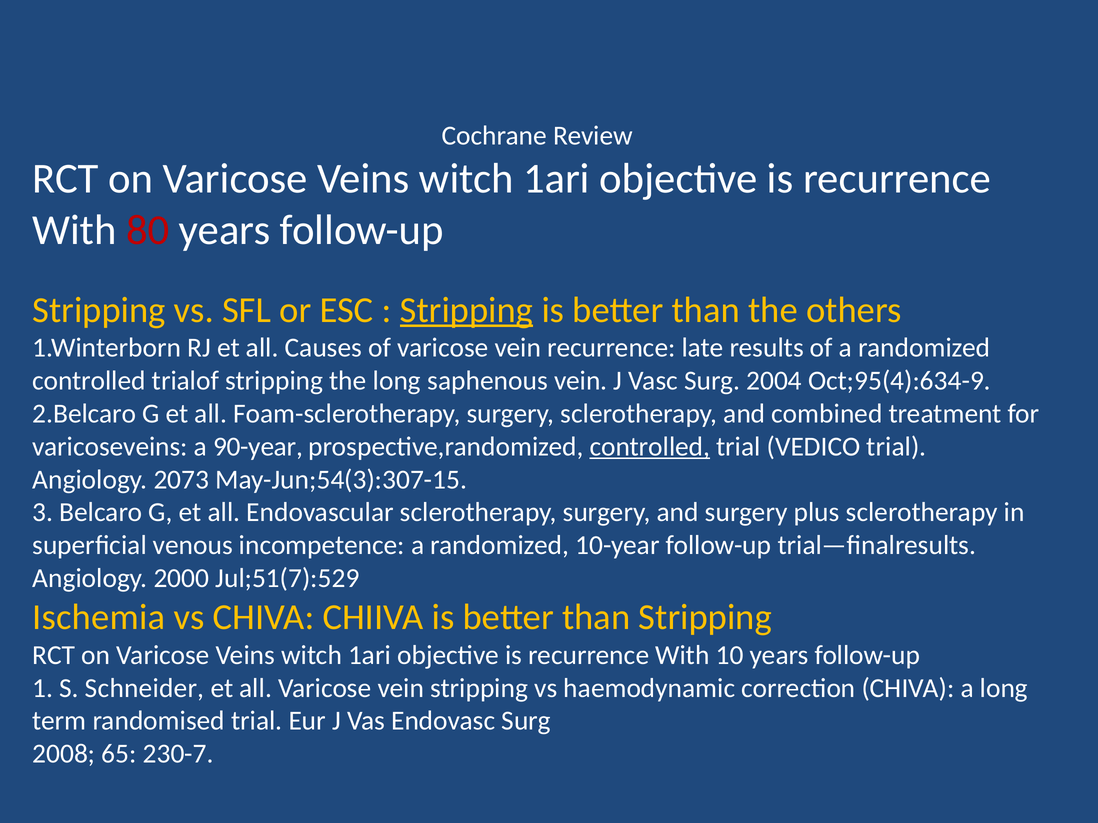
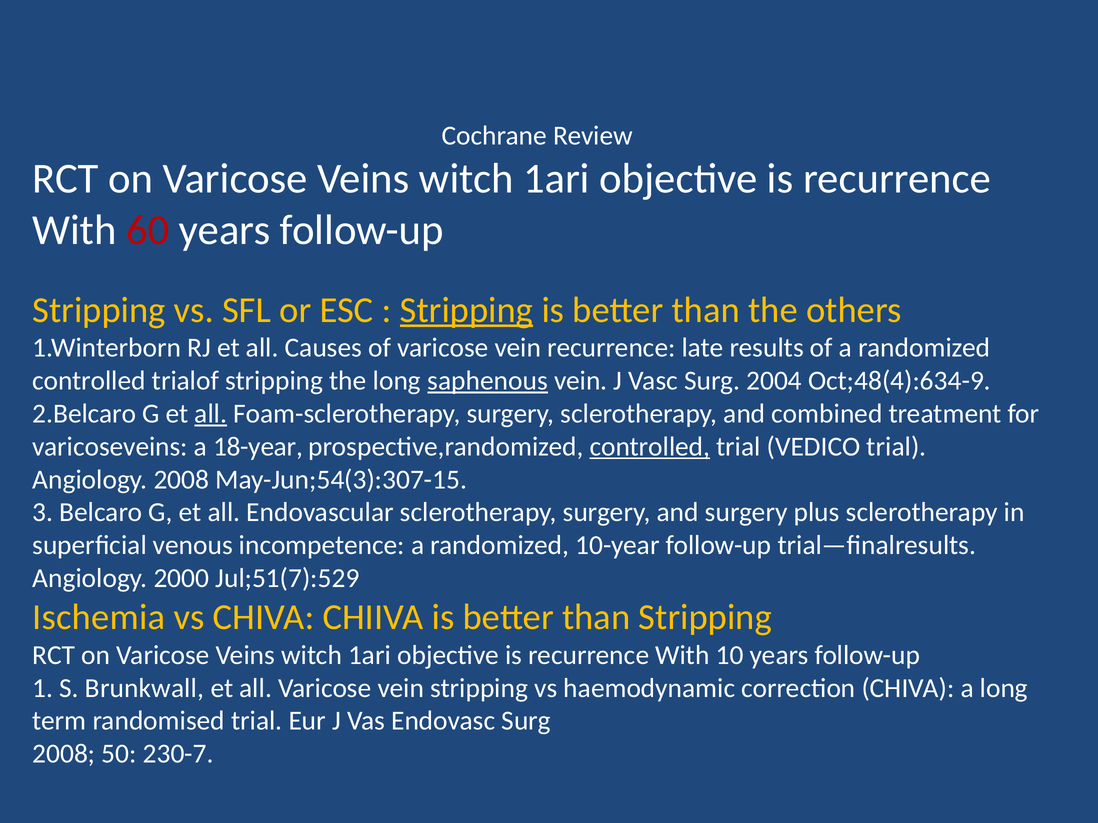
80: 80 -> 60 (148, 230)
saphenous underline: none -> present (488, 381)
Oct;95(4):634-9: Oct;95(4):634-9 -> Oct;48(4):634-9 (899, 381)
all underline: none -> present (211, 414)
90-year: 90-year -> 18-year (258, 447)
Angiology 2073: 2073 -> 2008 (181, 480)
Schneider: Schneider -> Brunkwall (145, 688)
65: 65 -> 50 (119, 754)
